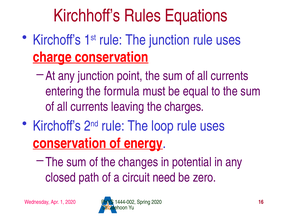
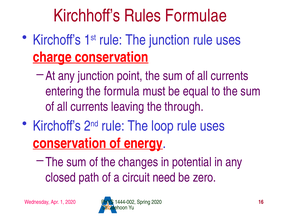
Equations: Equations -> Formulae (196, 16)
charges: charges -> through (184, 107)
